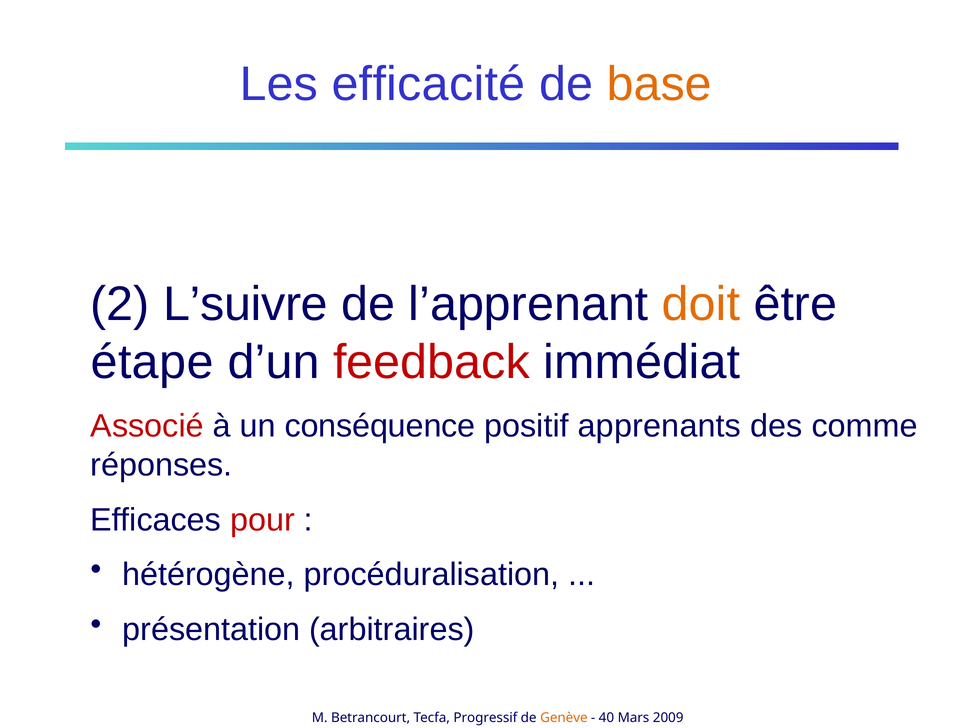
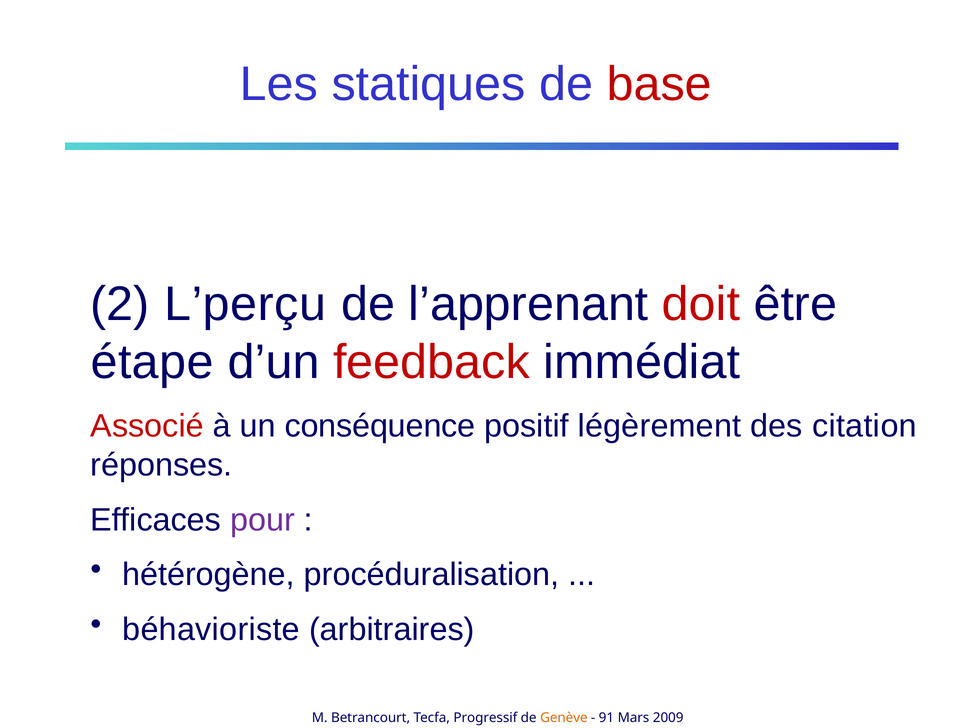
efficacité: efficacité -> statiques (429, 84)
base colour: orange -> red (659, 84)
L’suivre: L’suivre -> L’perçu (245, 304)
doit colour: orange -> red (701, 304)
apprenants: apprenants -> légèrement (659, 426)
comme: comme -> citation (864, 426)
pour colour: red -> purple (263, 520)
présentation: présentation -> béhavioriste (211, 630)
40: 40 -> 91 (606, 718)
